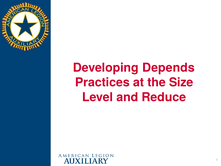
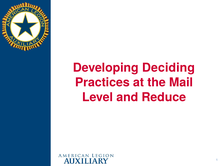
Depends: Depends -> Deciding (168, 68)
Size: Size -> Mail (181, 82)
